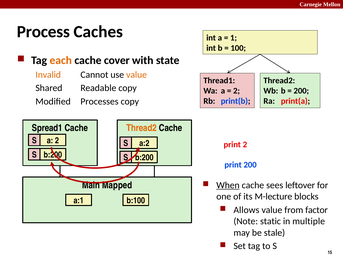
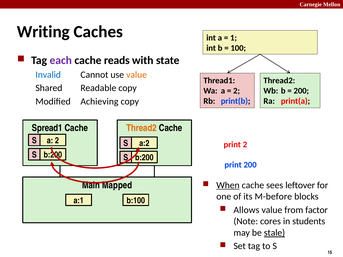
Process: Process -> Writing (43, 32)
each colour: orange -> purple (61, 60)
cover: cover -> reads (117, 60)
Invalid colour: orange -> blue (48, 75)
Processes: Processes -> Achieving (99, 102)
M-lecture: M-lecture -> M-before (273, 197)
static: static -> cores (271, 222)
multiple: multiple -> students (309, 222)
stale underline: none -> present (274, 233)
